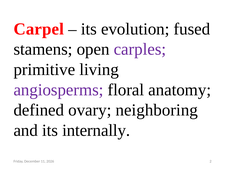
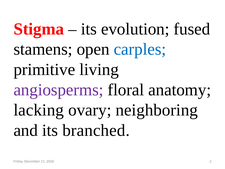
Carpel: Carpel -> Stigma (39, 29)
carples colour: purple -> blue (140, 49)
defined: defined -> lacking (39, 110)
internally: internally -> branched (96, 130)
